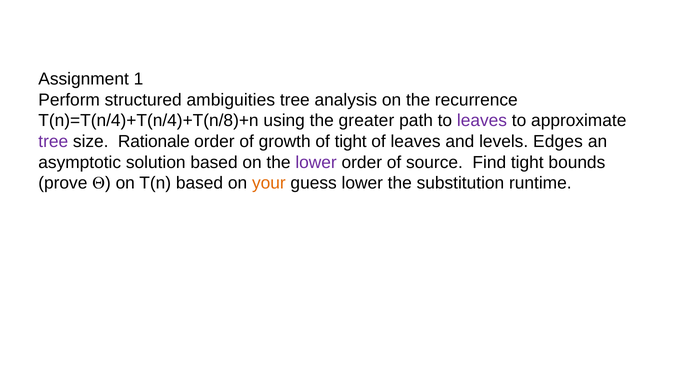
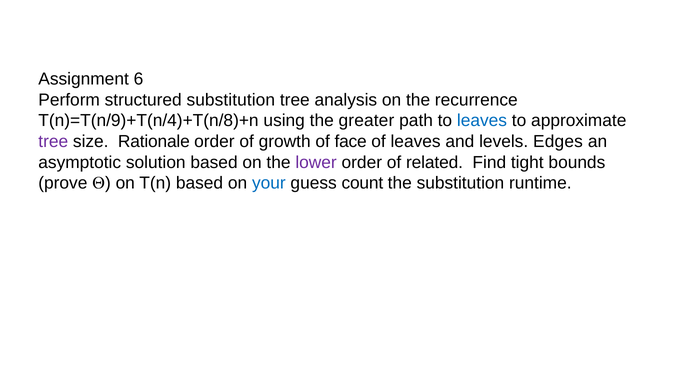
1: 1 -> 6 (138, 79)
structured ambiguities: ambiguities -> substitution (231, 100)
T(n)=T(n/4)+T(n/4)+T(n/8)+n: T(n)=T(n/4)+T(n/4)+T(n/8)+n -> T(n)=T(n/9)+T(n/4)+T(n/8)+n (149, 121)
leaves colour: purple -> blue (482, 121)
of tight: tight -> face (351, 141)
source: source -> related (435, 162)
your colour: orange -> blue (269, 183)
guess lower: lower -> count (362, 183)
